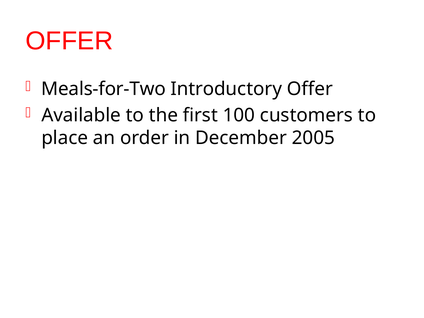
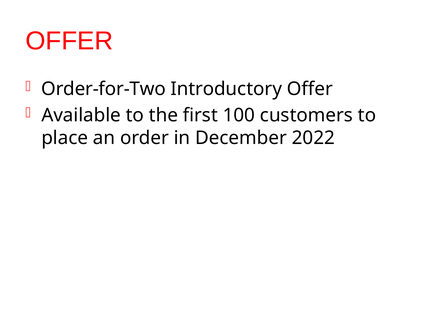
Meals-for-Two: Meals-for-Two -> Order-for-Two (104, 89)
2005: 2005 -> 2022 (313, 138)
